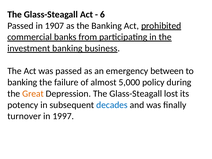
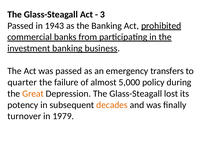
6: 6 -> 3 (103, 14)
1907: 1907 -> 1943 (55, 26)
between: between -> transfers (167, 71)
banking: banking -> quarter (22, 82)
decades colour: blue -> orange (112, 105)
1997: 1997 -> 1979 (63, 116)
